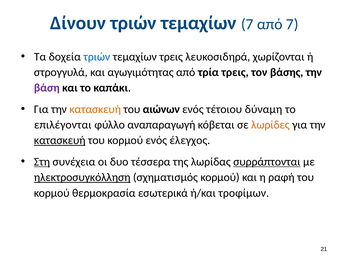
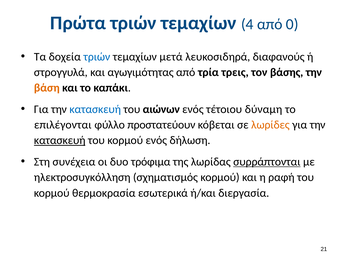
Δίνουν: Δίνουν -> Πρώτα (78, 23)
τεμαχίων 7: 7 -> 4 (247, 24)
από 7: 7 -> 0 (292, 24)
τεμαχίων τρεις: τρεις -> μετά (171, 57)
χωρίζονται: χωρίζονται -> διαφανούς (279, 57)
βάση colour: purple -> orange (47, 88)
κατασκευή colour: orange -> blue (95, 109)
αναπαραγωγή: αναπαραγωγή -> προστατεύουν (161, 125)
έλεγχος: έλεγχος -> δήλωση (190, 140)
Στη underline: present -> none (42, 162)
τέσσερα: τέσσερα -> τρόφιμα (151, 162)
ηλεκτροσυγκόλληση underline: present -> none (82, 177)
τροφίμων: τροφίμων -> διεργασία (244, 193)
